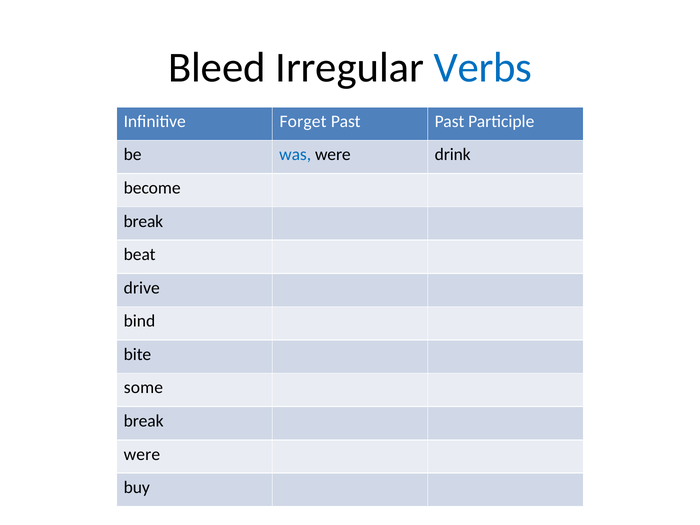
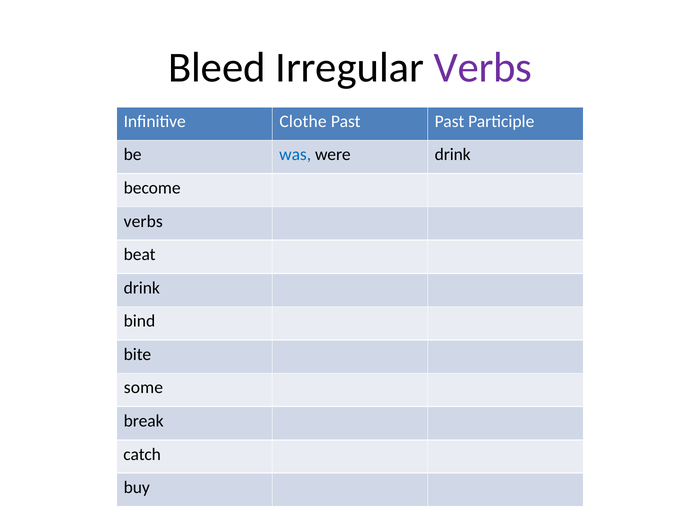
Verbs colour: blue -> purple (483, 68)
Forget: Forget -> Clothe (303, 121)
break: break -> verbs (143, 221)
drive: drive -> drink (142, 288)
were: were -> catch (142, 454)
